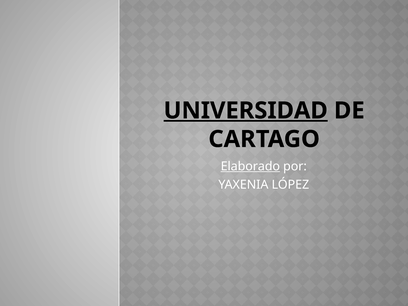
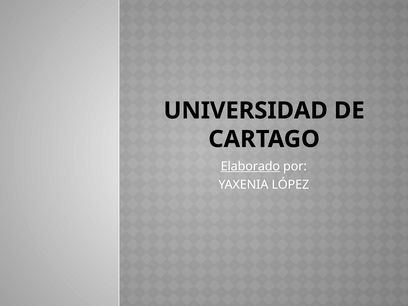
UNIVERSIDAD underline: present -> none (246, 111)
